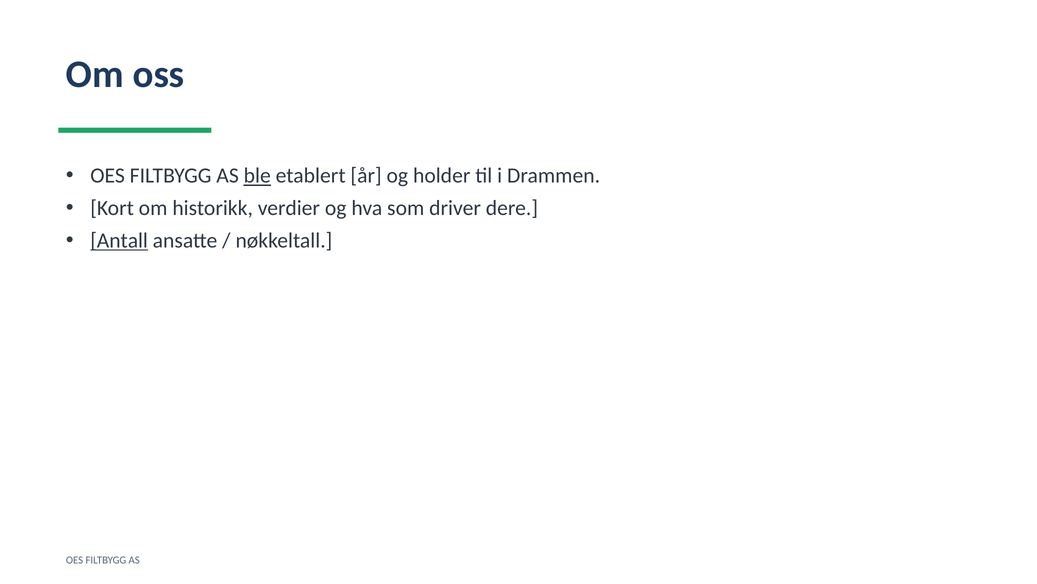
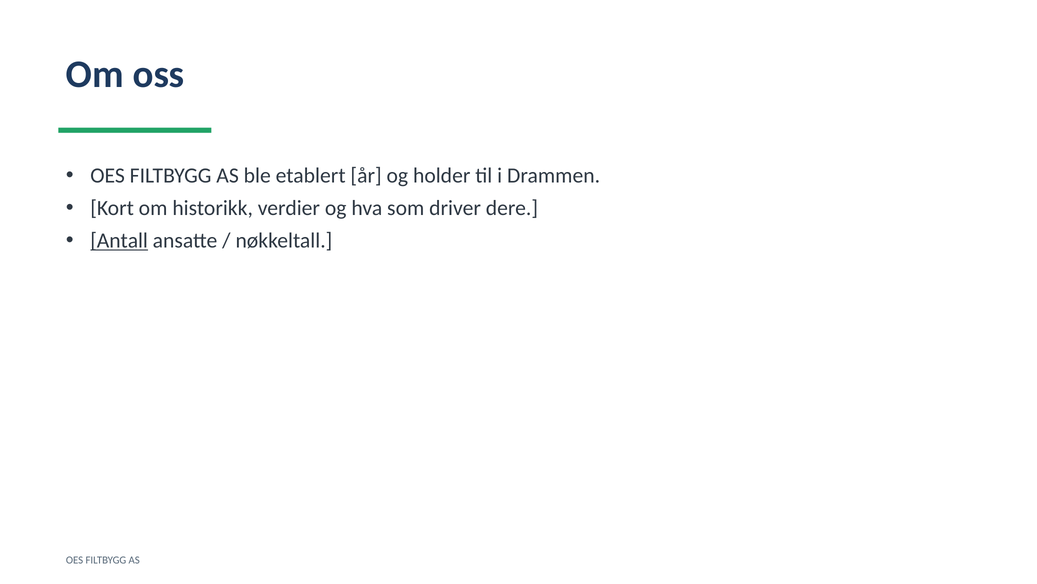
ble underline: present -> none (257, 176)
